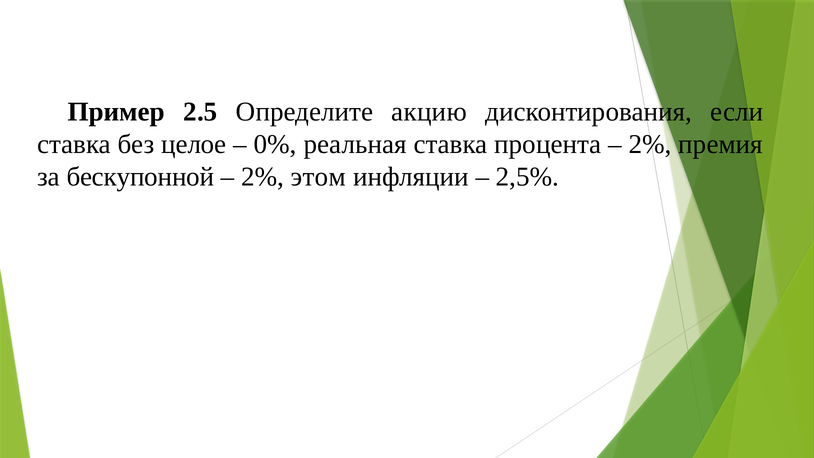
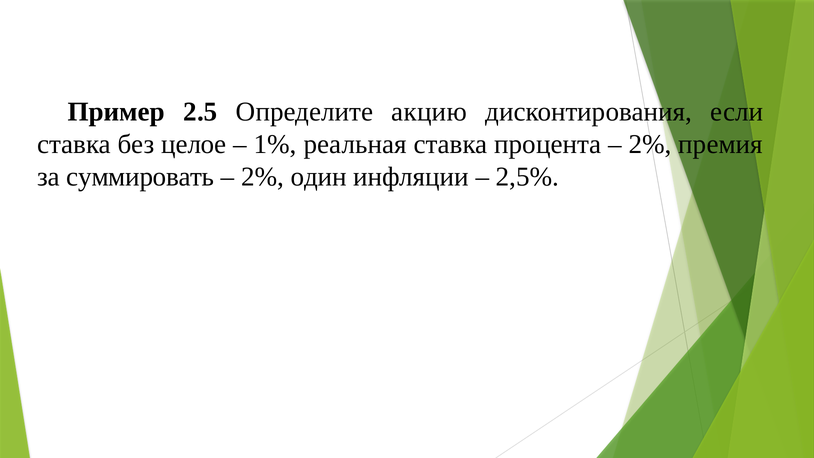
0%: 0% -> 1% (275, 144)
бескупонной: бескупонной -> суммировать (140, 177)
этом: этом -> один (319, 177)
